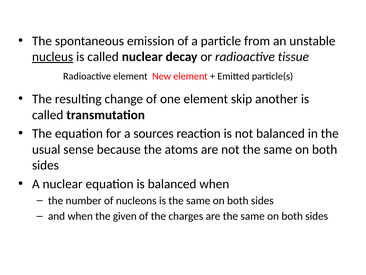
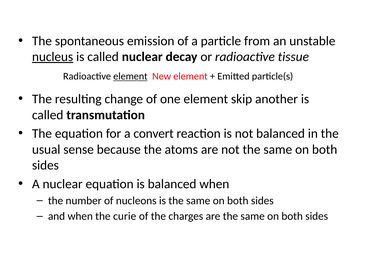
element underline: none -> present (130, 76)
sources: sources -> convert (154, 133)
given: given -> curie (125, 216)
